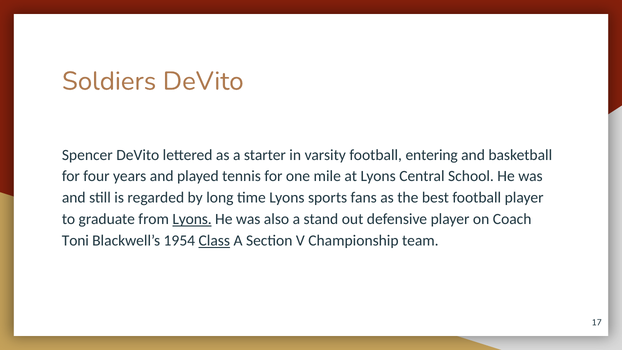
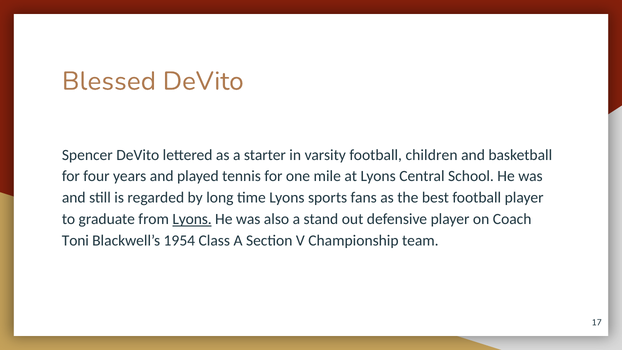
Soldiers: Soldiers -> Blessed (109, 81)
entering: entering -> children (432, 155)
Class underline: present -> none (214, 241)
